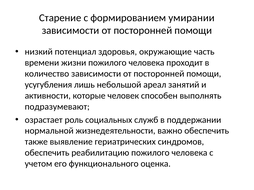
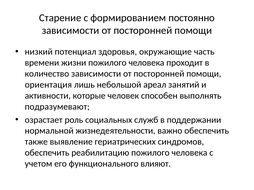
умирании: умирании -> постоянно (192, 18)
усугубления: усугубления -> ориентация (48, 85)
оценка: оценка -> влияют (156, 164)
